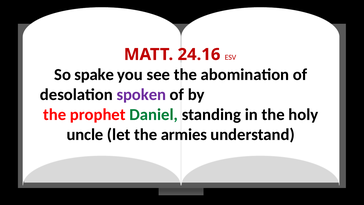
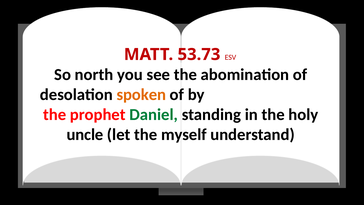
24.16: 24.16 -> 53.73 (199, 54)
spake: spake -> north (94, 74)
spoken colour: purple -> orange (141, 94)
armies: armies -> myself (184, 134)
